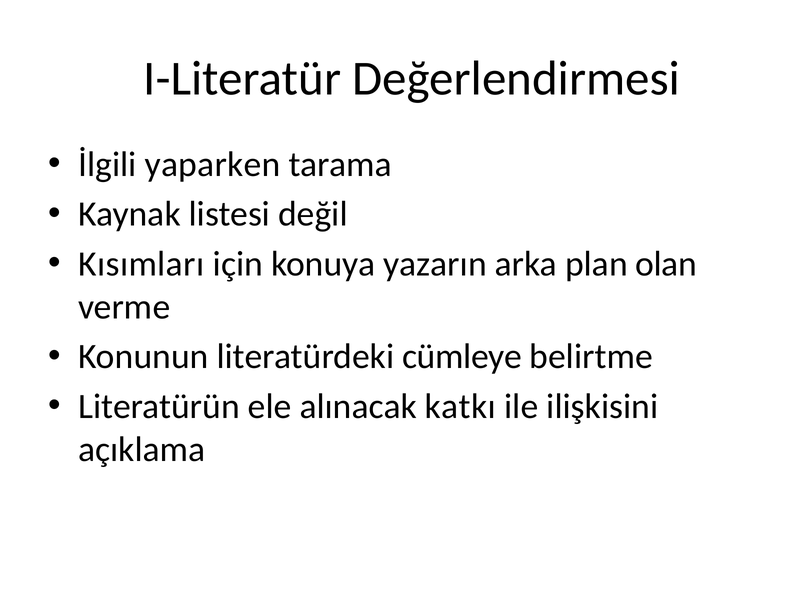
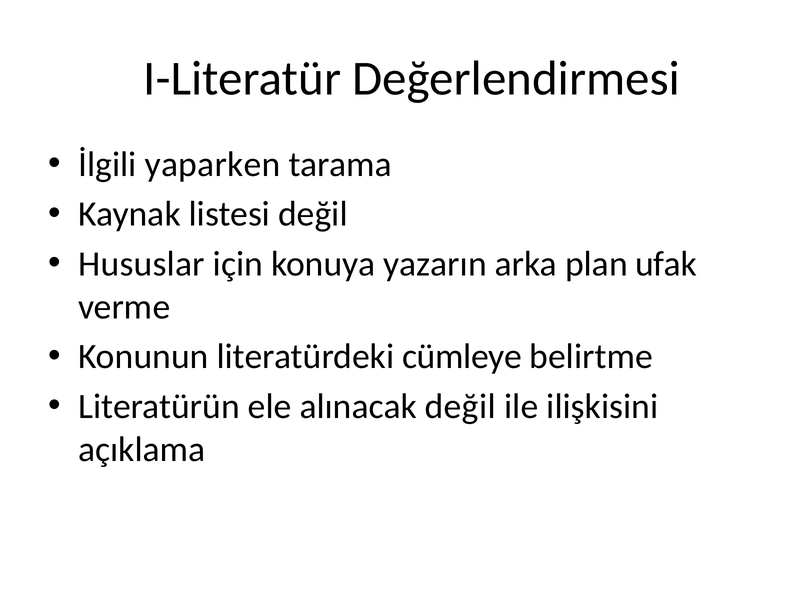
Kısımları: Kısımları -> Hususlar (141, 264)
olan: olan -> ufak (666, 264)
alınacak katkı: katkı -> değil (460, 407)
